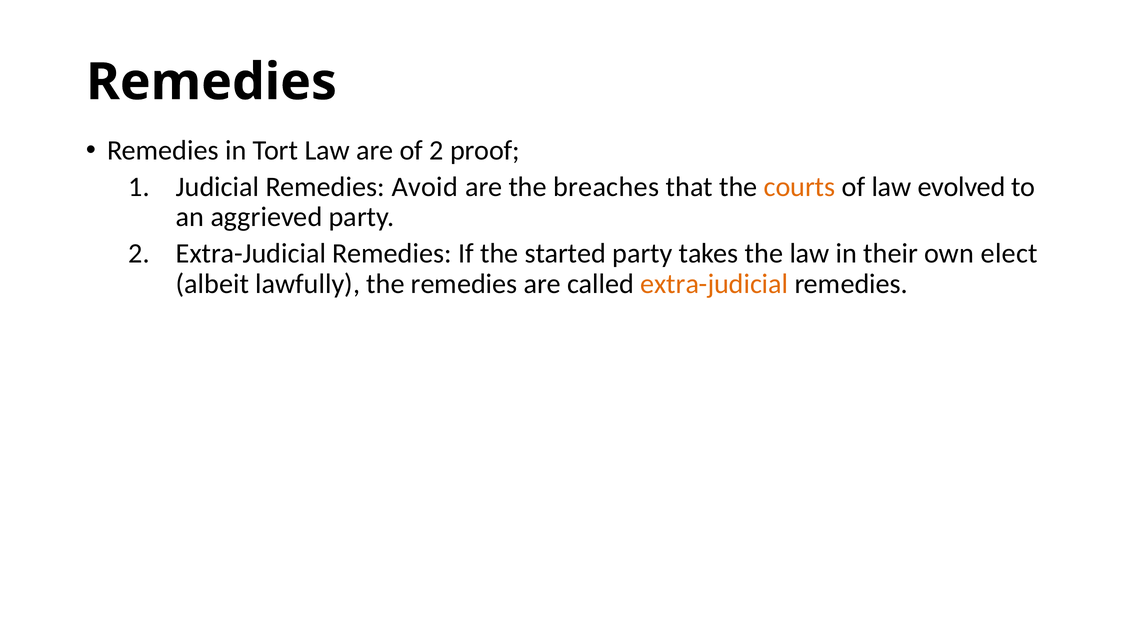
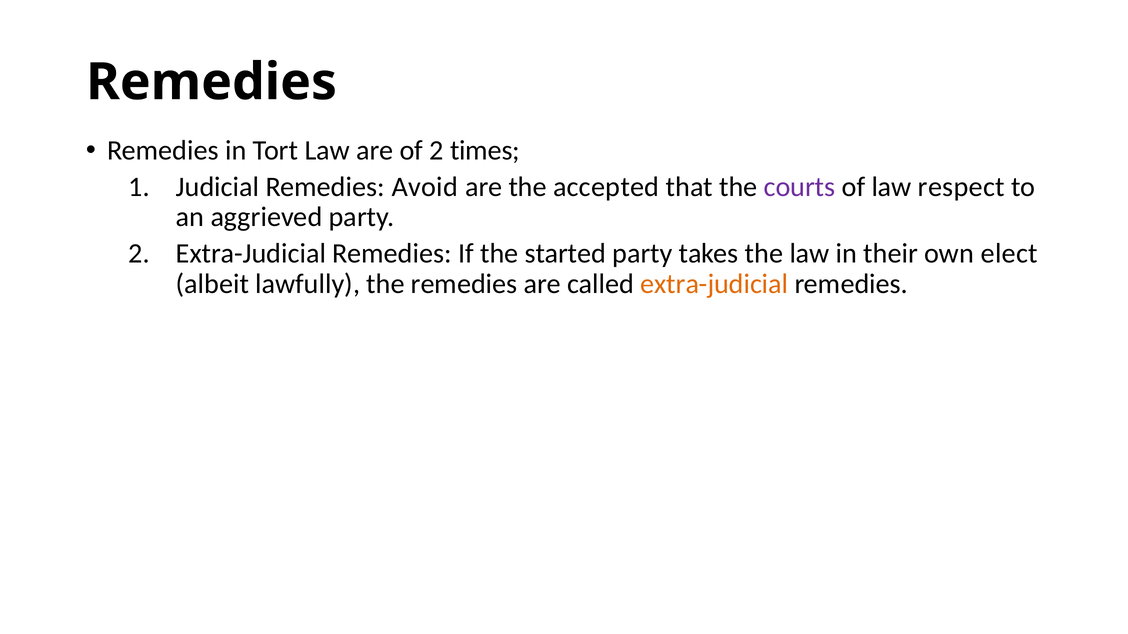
proof: proof -> times (485, 151)
breaches: breaches -> accepted (606, 187)
courts colour: orange -> purple (800, 187)
evolved: evolved -> respect (961, 187)
